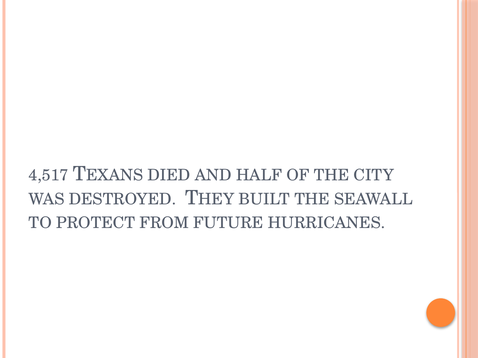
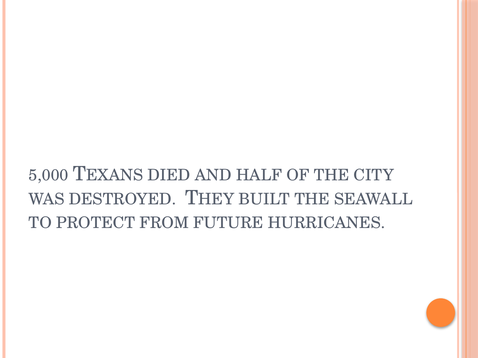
4,517: 4,517 -> 5,000 (49, 176)
